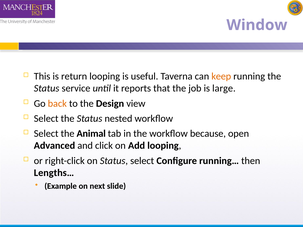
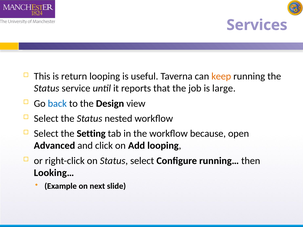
Window: Window -> Services (257, 25)
back colour: orange -> blue (57, 104)
Animal: Animal -> Setting (91, 134)
Lengths…: Lengths… -> Looking… (54, 173)
